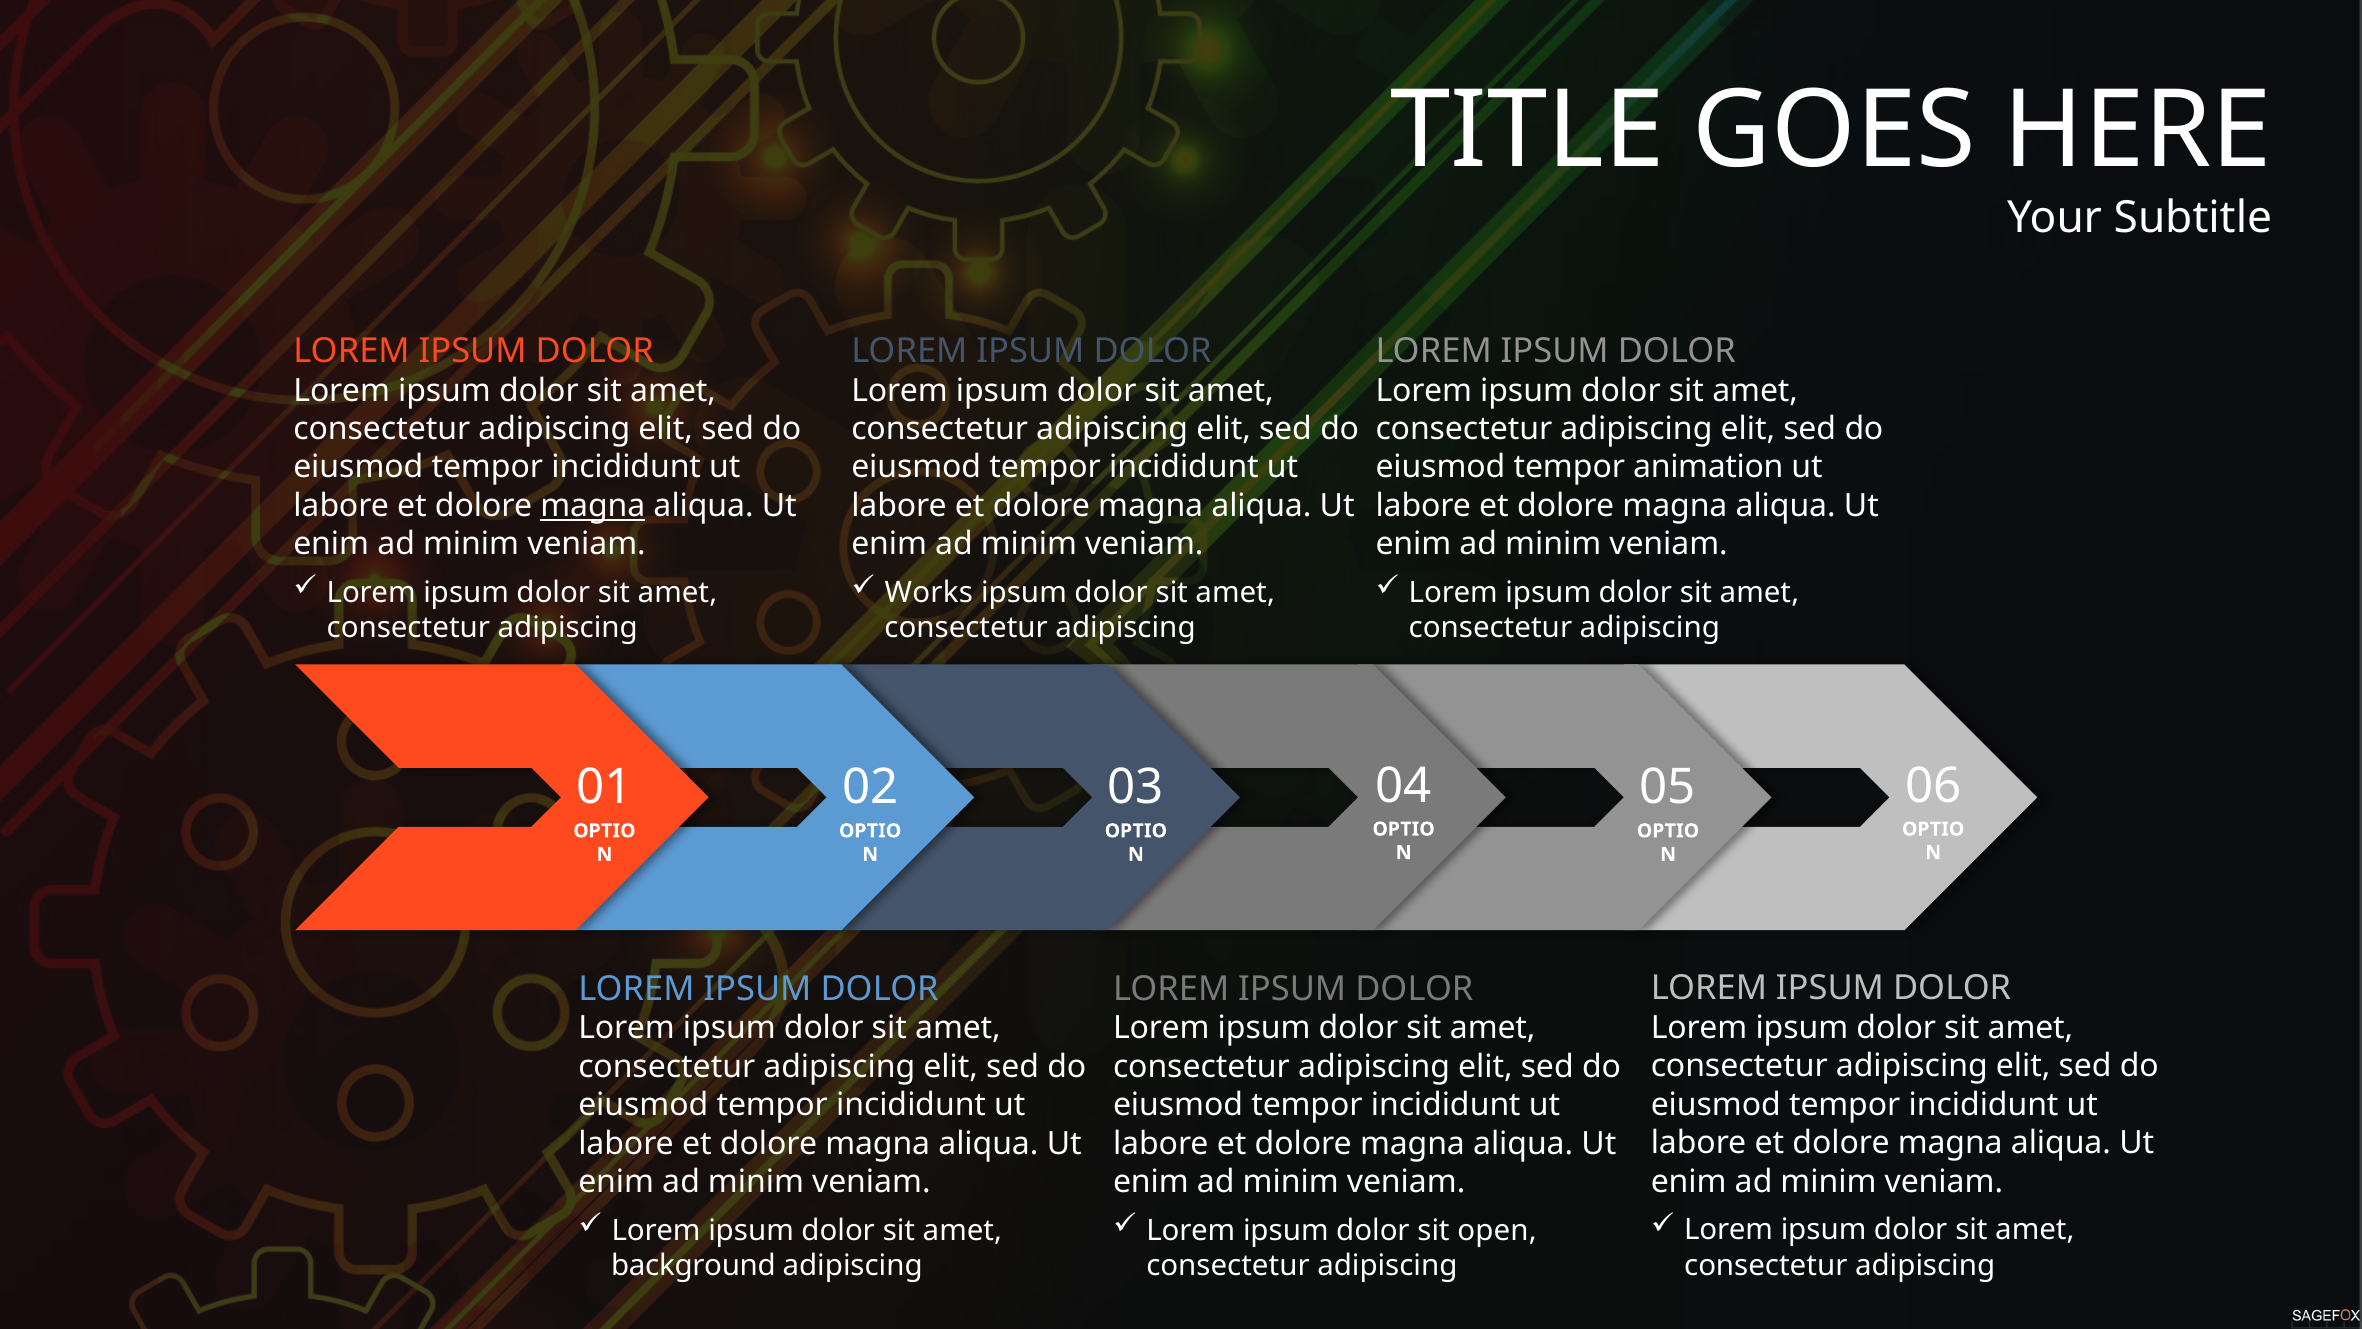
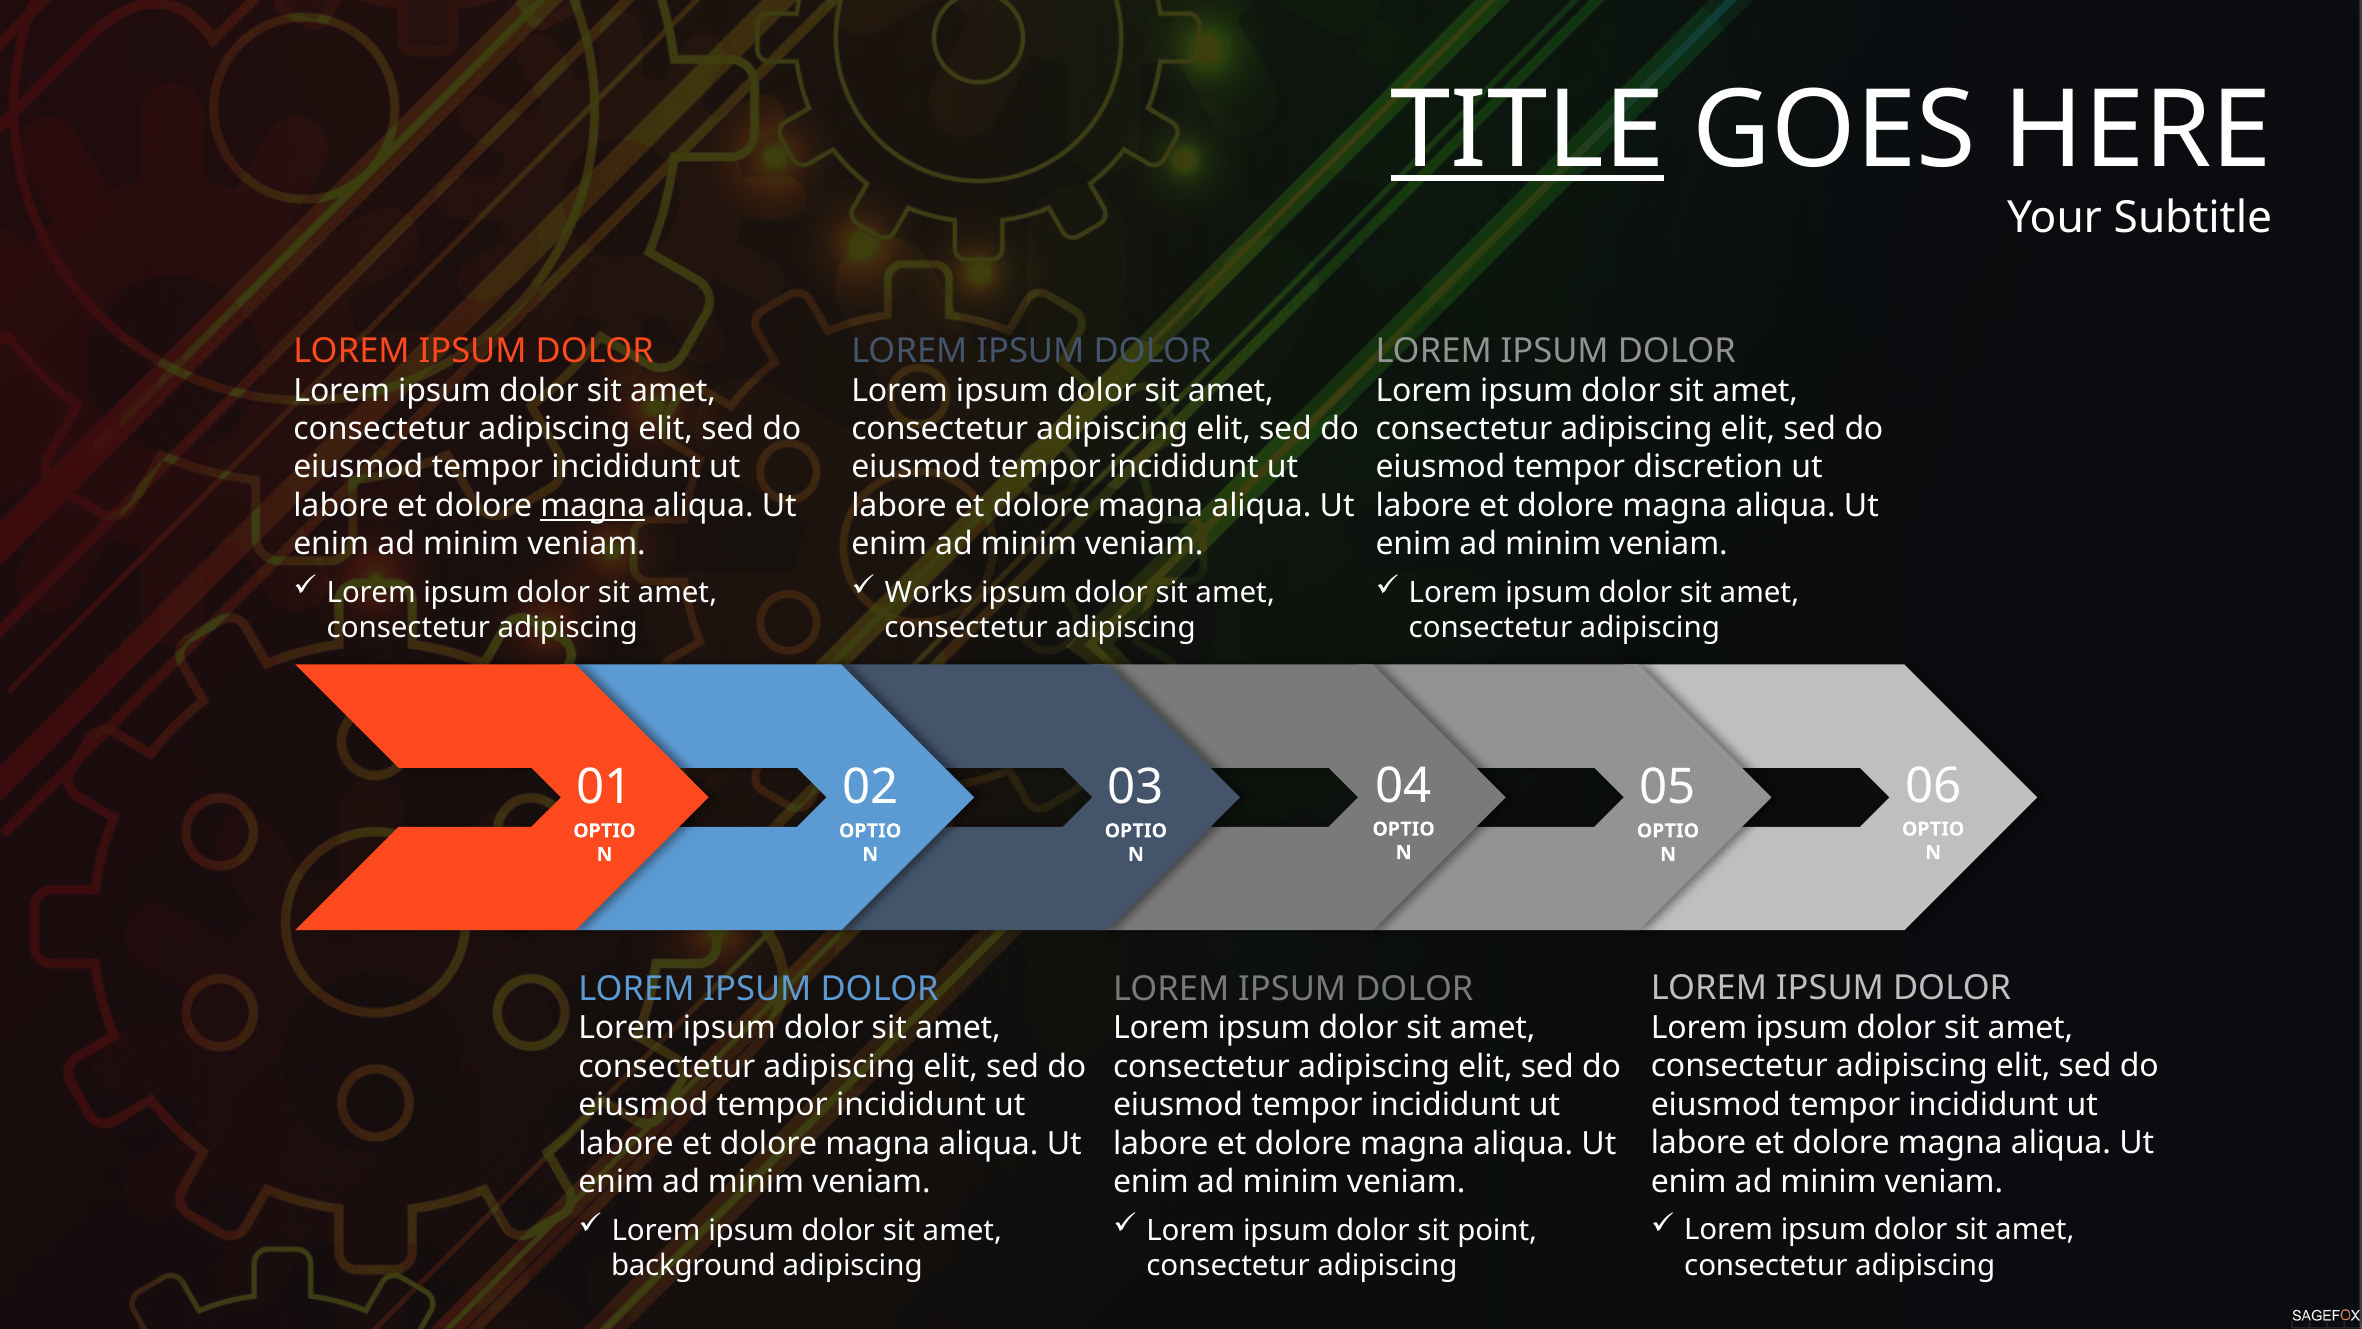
TITLE underline: none -> present (1527, 131)
animation: animation -> discretion (1708, 467)
open: open -> point (1497, 1230)
